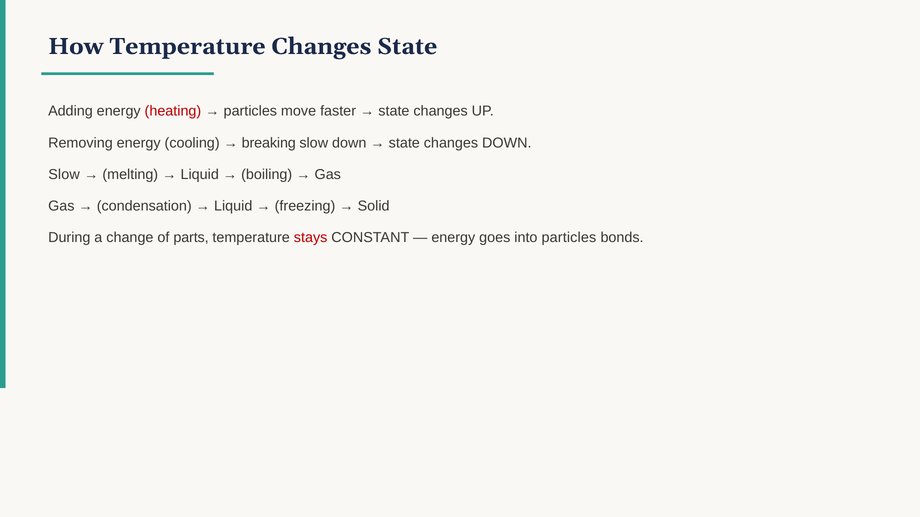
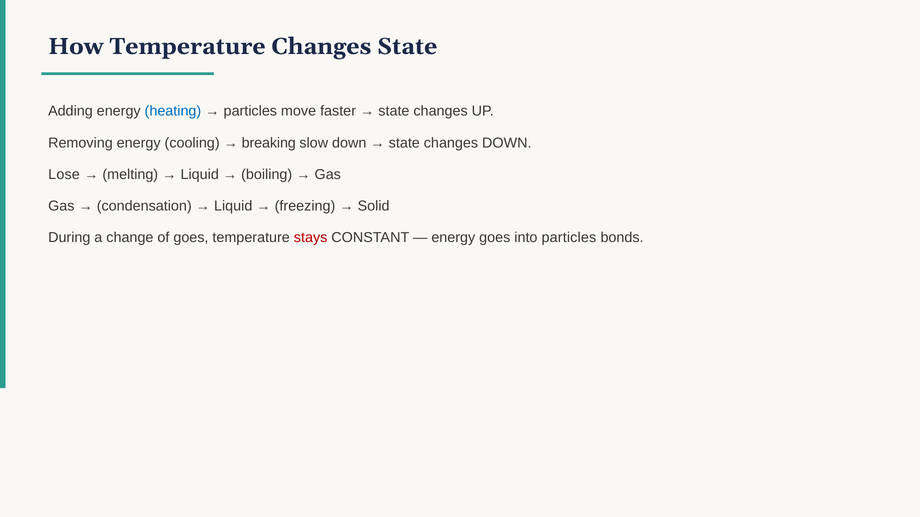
heating colour: red -> blue (173, 111)
Slow: Slow -> Lose (64, 175)
of parts: parts -> goes (191, 238)
